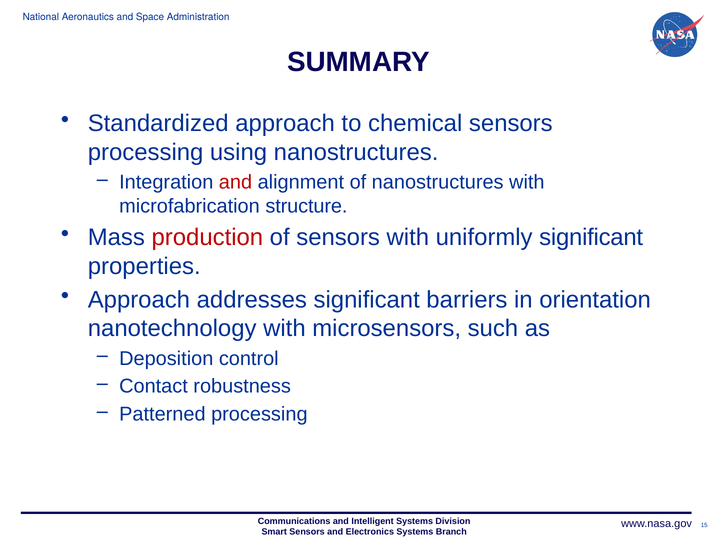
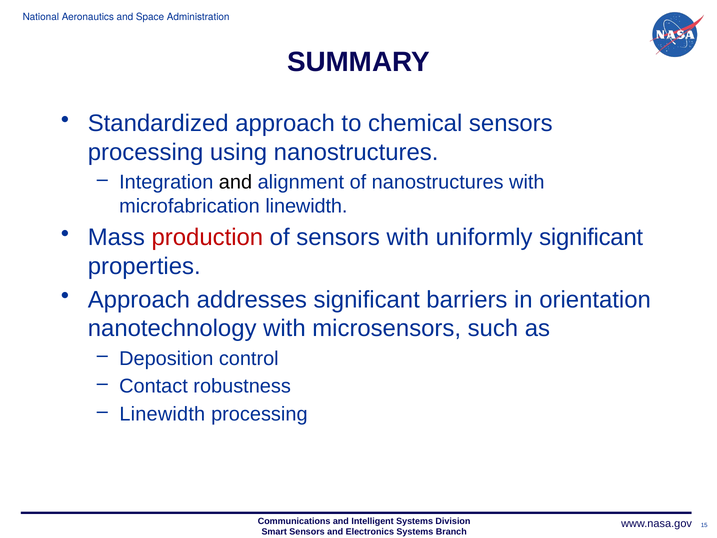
and colour: red -> black (235, 182)
microfabrication structure: structure -> linewidth (306, 206)
Patterned: Patterned -> Linewidth (162, 414)
